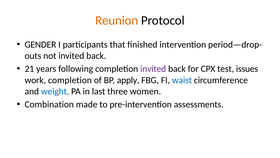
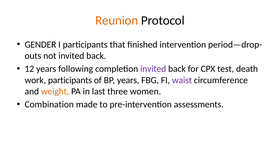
21: 21 -> 12 (29, 69)
issues: issues -> death (247, 69)
work completion: completion -> participants (70, 80)
BP apply: apply -> years (128, 80)
waist colour: blue -> purple (182, 80)
weight colour: blue -> orange (55, 91)
